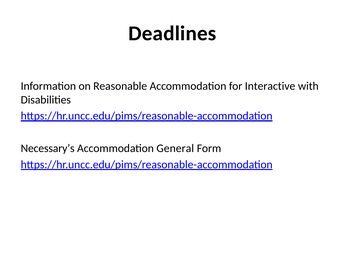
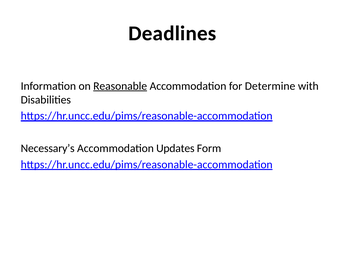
Reasonable underline: none -> present (120, 86)
Interactive: Interactive -> Determine (270, 86)
General: General -> Updates (175, 148)
